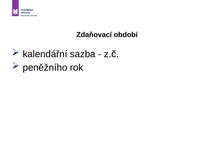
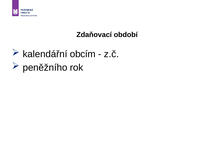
sazba: sazba -> obcím (83, 54)
